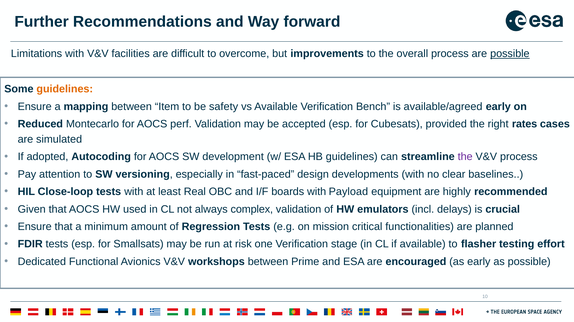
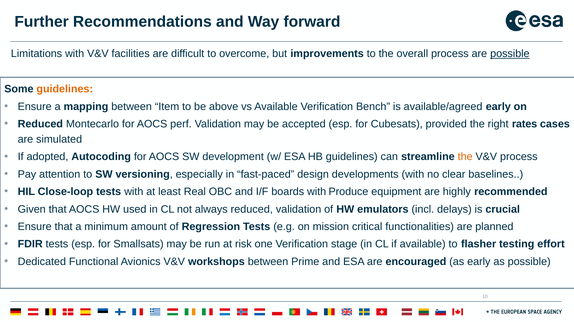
safety: safety -> above (224, 107)
the colour: purple -> orange (465, 157)
Payload: Payload -> Produce (348, 192)
always complex: complex -> reduced (252, 209)
